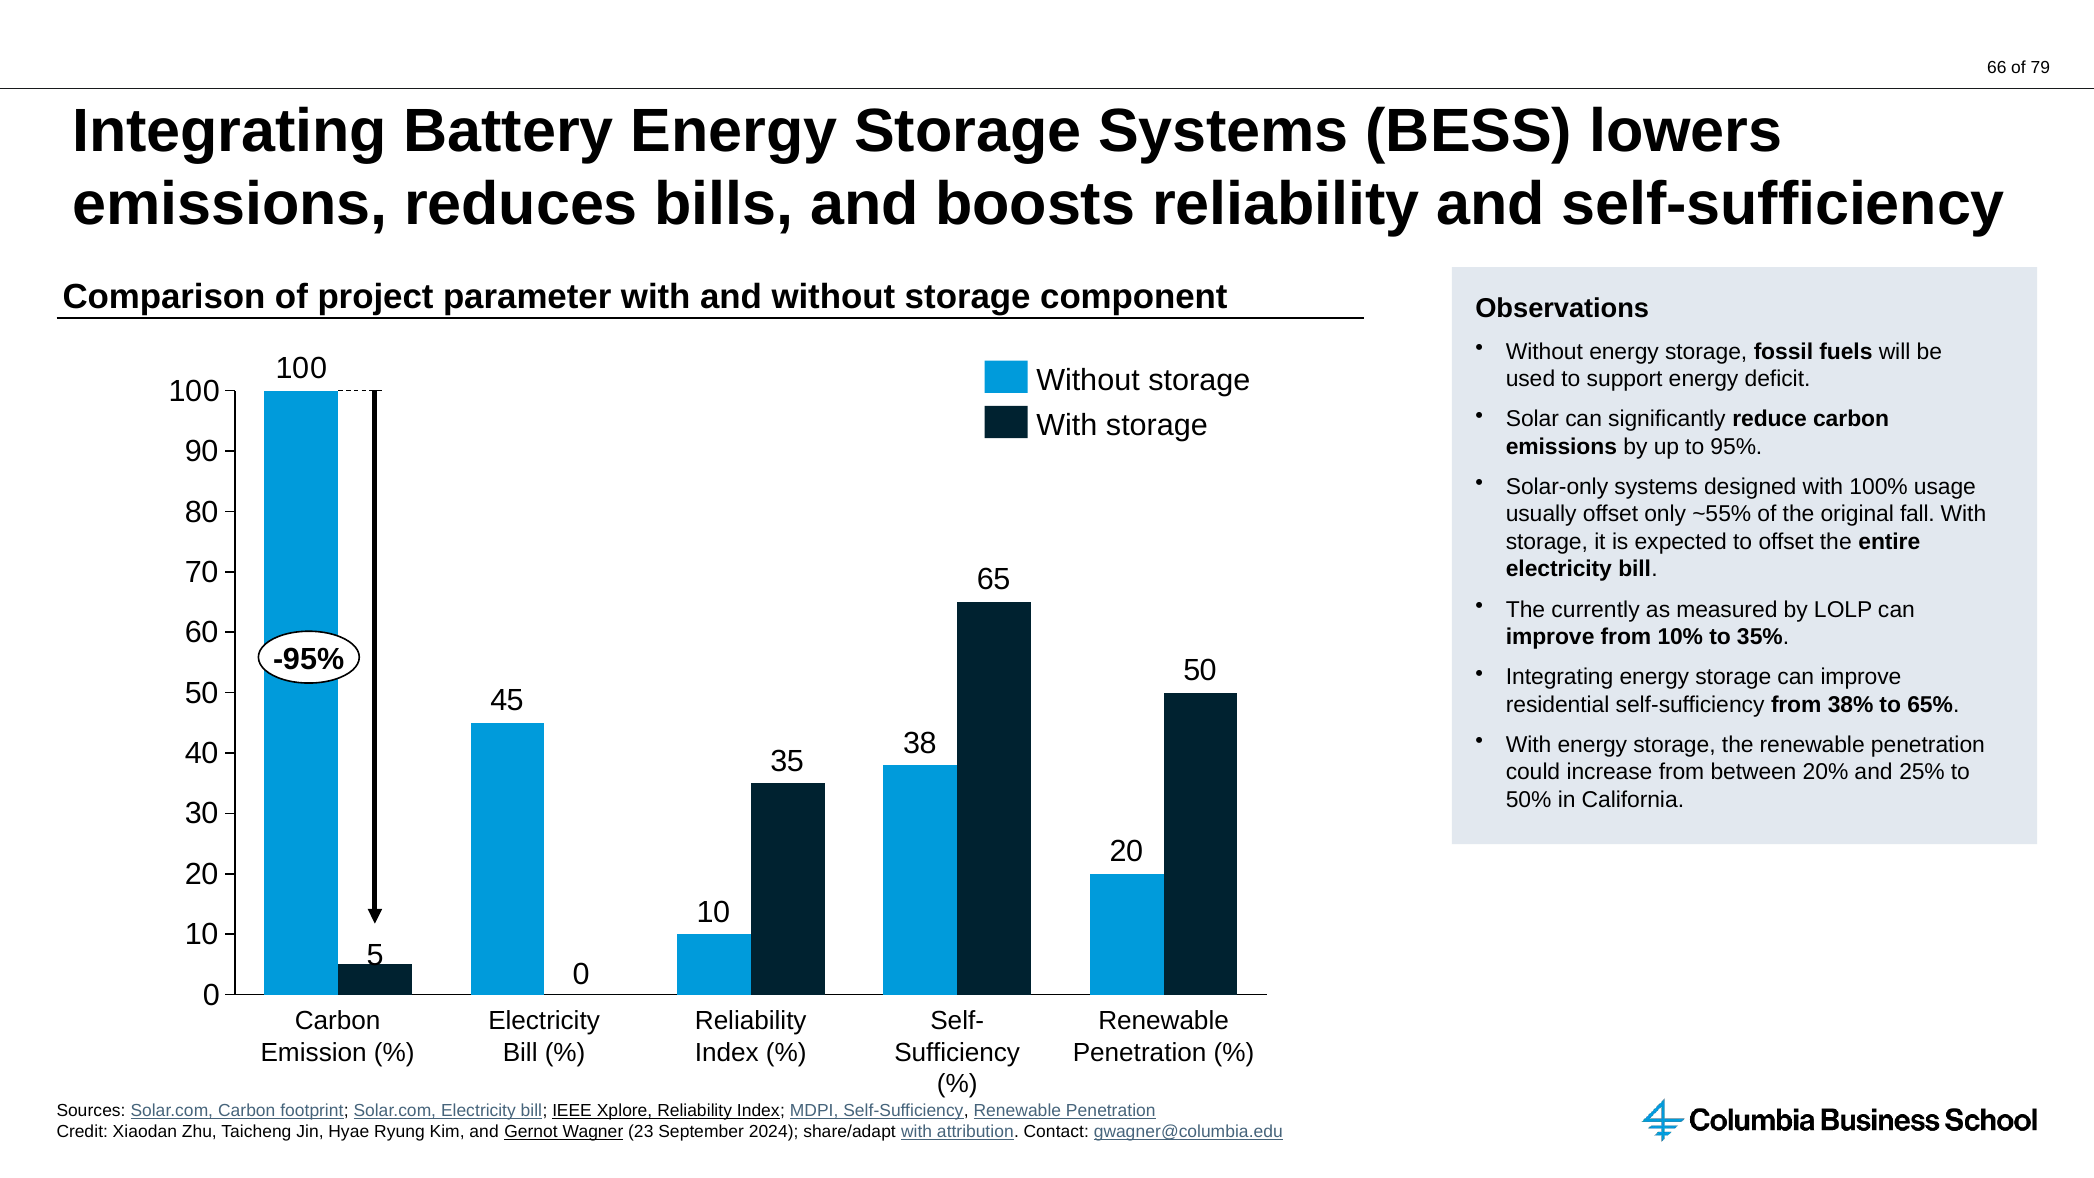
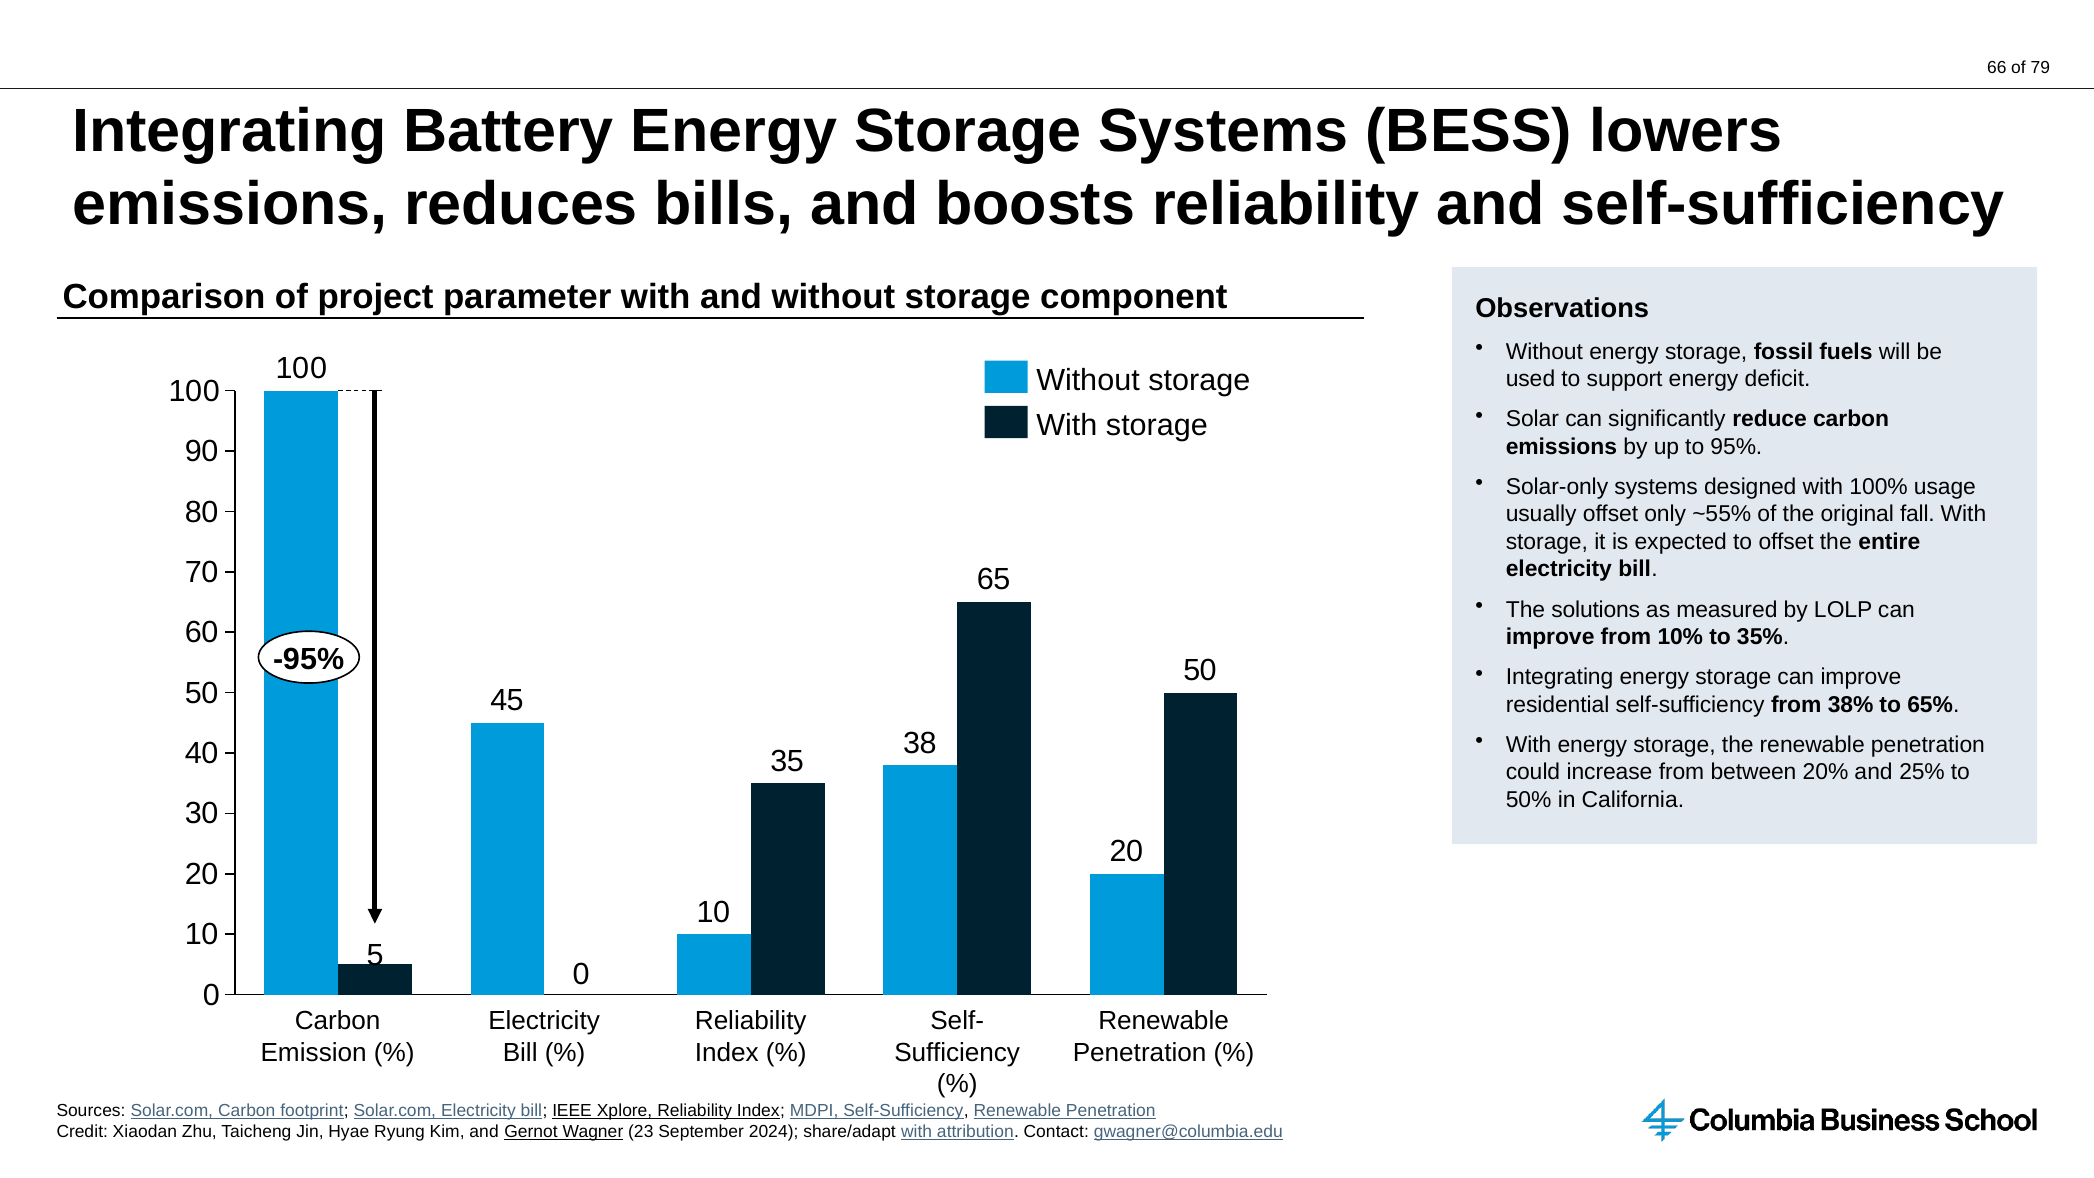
currently: currently -> solutions (1596, 609)
